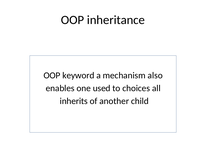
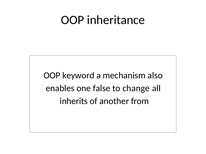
used: used -> false (102, 89)
choices: choices -> change (136, 89)
child: child -> from (140, 101)
